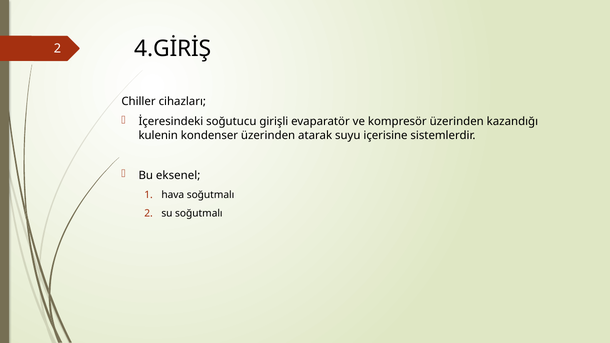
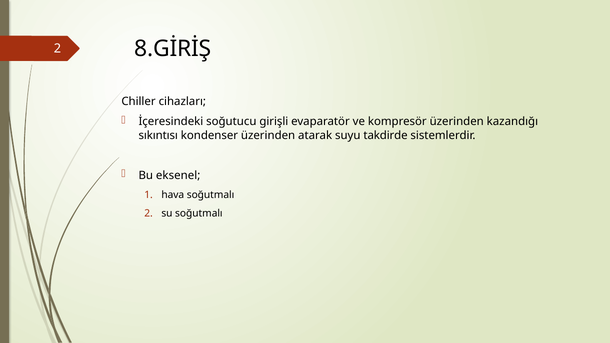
4.GİRİŞ: 4.GİRİŞ -> 8.GİRİŞ (173, 49)
kulenin: kulenin -> sıkıntısı (158, 135)
içerisine: içerisine -> takdirde (386, 135)
